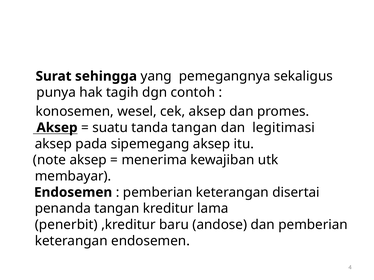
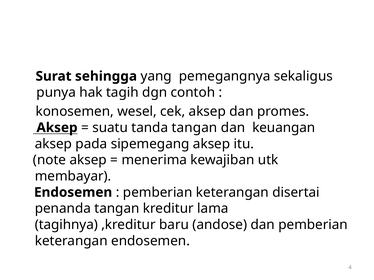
legitimasi: legitimasi -> keuangan (284, 128)
penerbit: penerbit -> tagihnya (66, 225)
